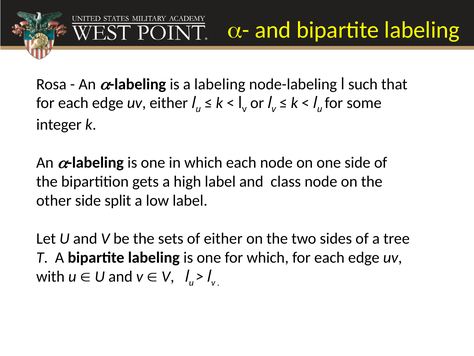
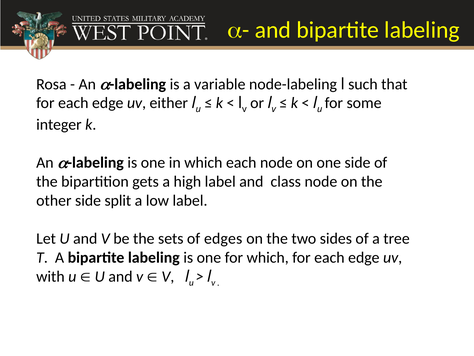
a labeling: labeling -> variable (220, 84)
of either: either -> edges (223, 238)
